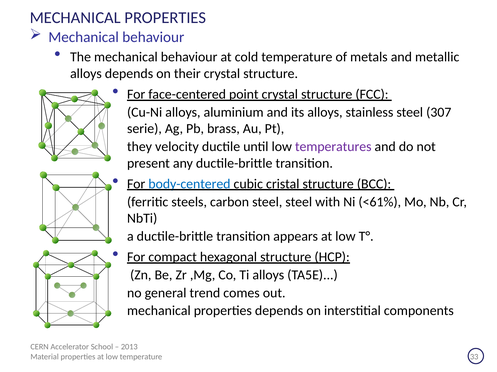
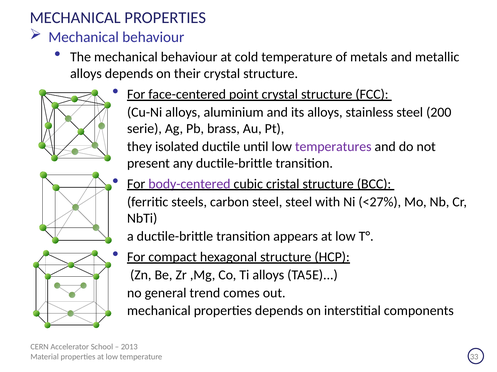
307: 307 -> 200 (439, 112)
velocity: velocity -> isolated (177, 147)
body-centered colour: blue -> purple (189, 184)
<61%: <61% -> <27% (380, 202)
